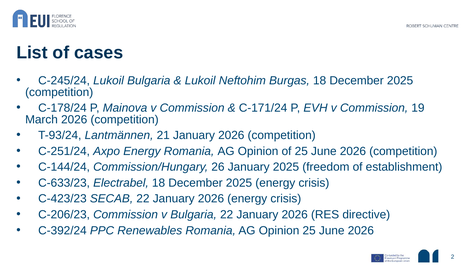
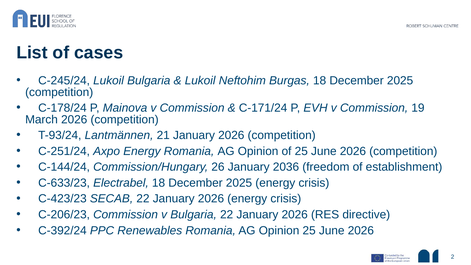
January 2025: 2025 -> 2036 (286, 167)
